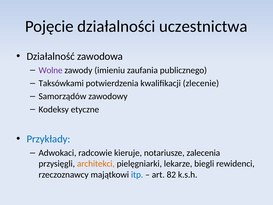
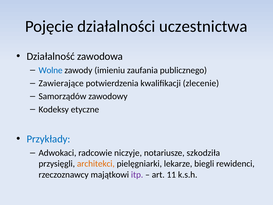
Wolne colour: purple -> blue (51, 70)
Taksówkami: Taksówkami -> Zawierające (61, 83)
kieruje: kieruje -> niczyje (128, 153)
zalecenia: zalecenia -> szkodziła (203, 153)
itp colour: blue -> purple (137, 174)
82: 82 -> 11 (171, 174)
